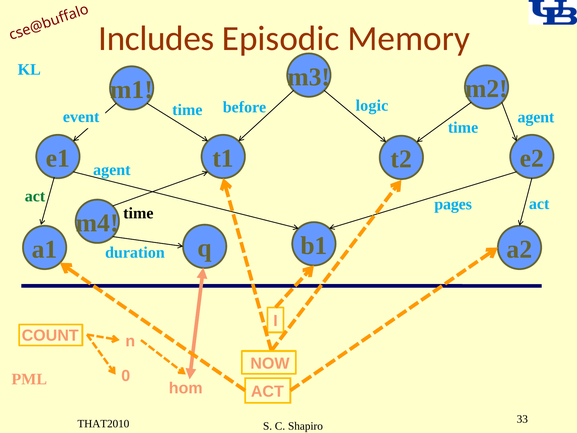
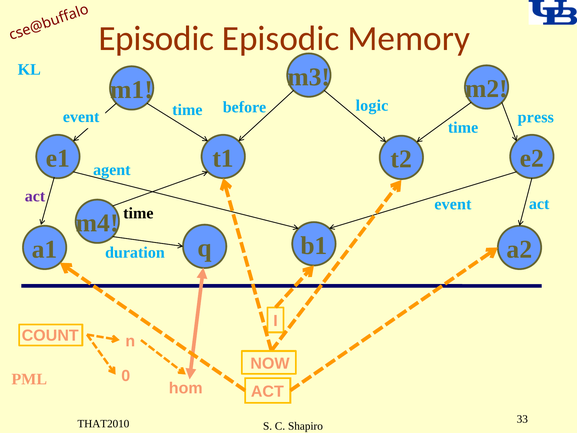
Includes: Includes -> Episodic (156, 39)
event agent: agent -> press (536, 117)
act colour: green -> purple (35, 196)
pages: pages -> event (453, 204)
